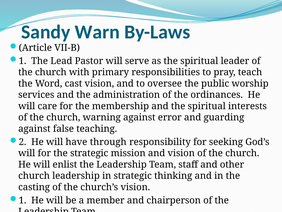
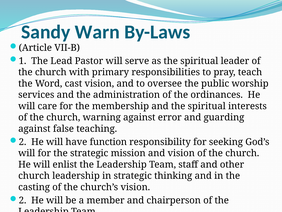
through: through -> function (108, 142)
1: 1 -> 2 (23, 200)
